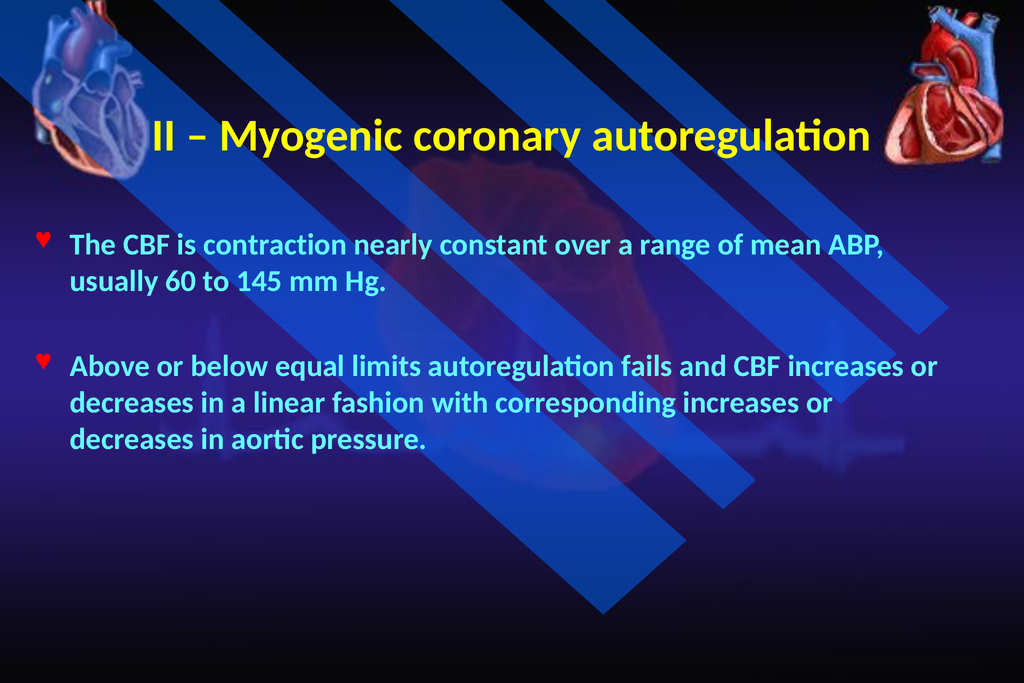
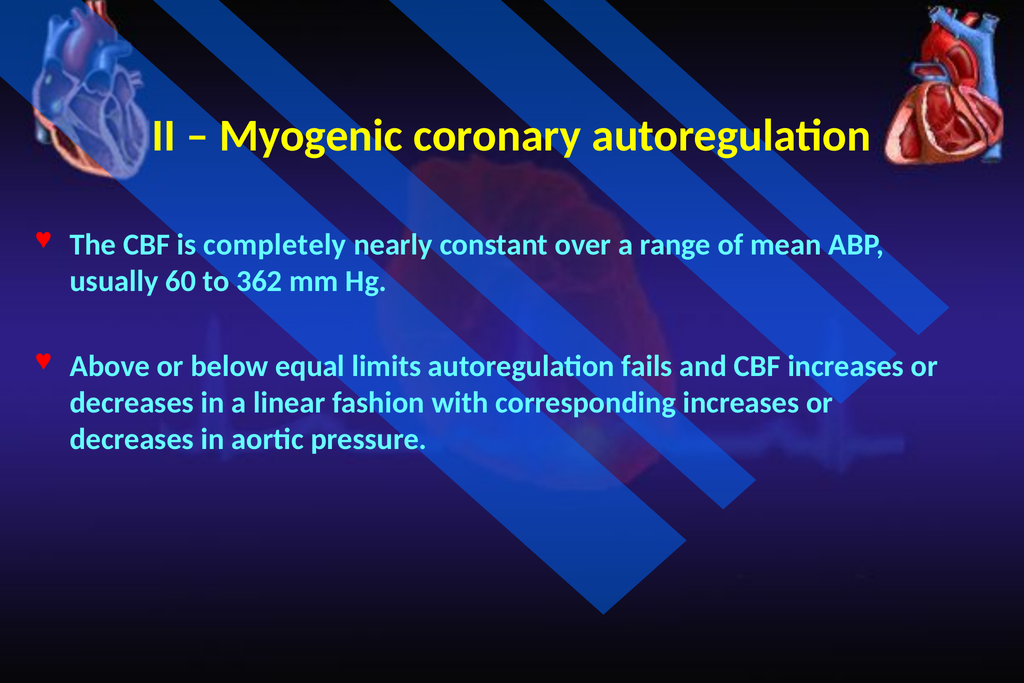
contraction: contraction -> completely (275, 245)
145: 145 -> 362 (259, 281)
